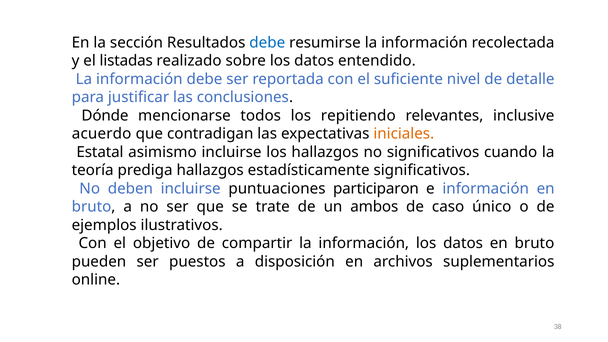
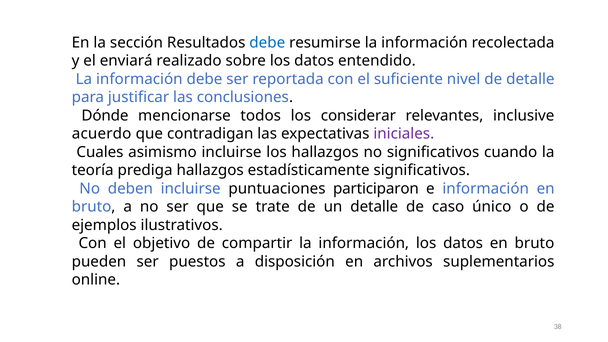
listadas: listadas -> enviará (126, 61)
repitiendo: repitiendo -> considerar (358, 116)
iniciales colour: orange -> purple (404, 134)
Estatal: Estatal -> Cuales (100, 152)
un ambos: ambos -> detalle (374, 207)
